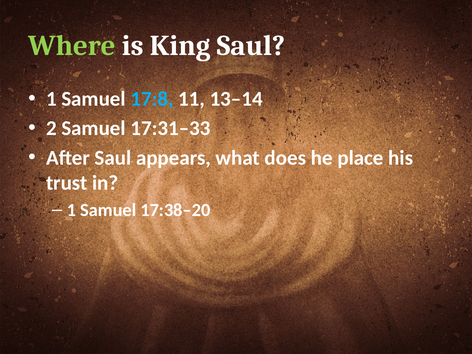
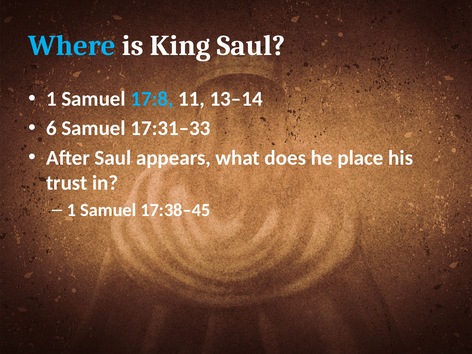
Where colour: light green -> light blue (72, 46)
2: 2 -> 6 (51, 128)
17:38–20: 17:38–20 -> 17:38–45 (175, 210)
